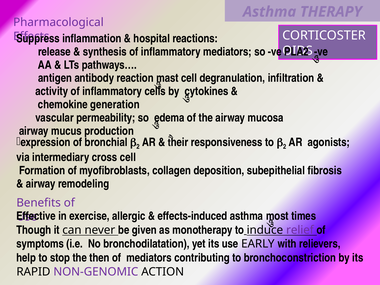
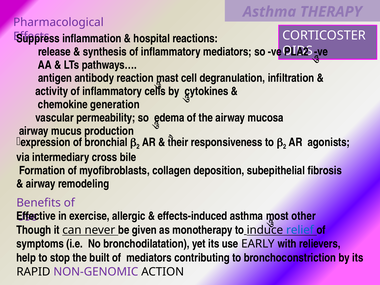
cross cell: cell -> bile (128, 157)
times: times -> other (304, 216)
relief colour: purple -> blue (300, 230)
then: then -> built (100, 258)
